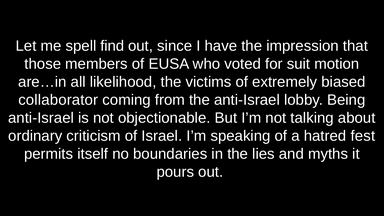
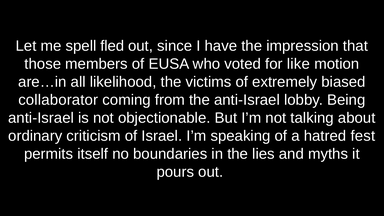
find: find -> fled (112, 46)
suit: suit -> like (298, 64)
